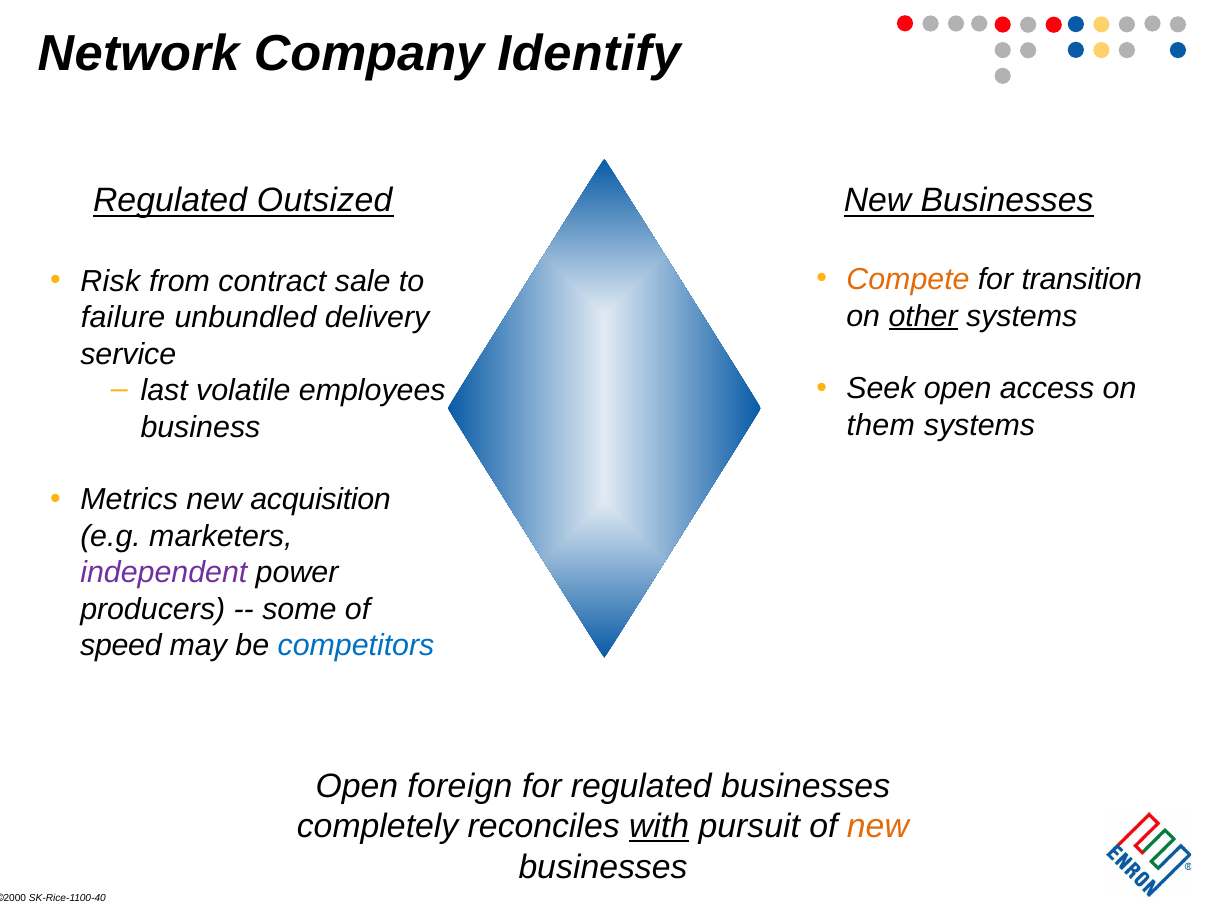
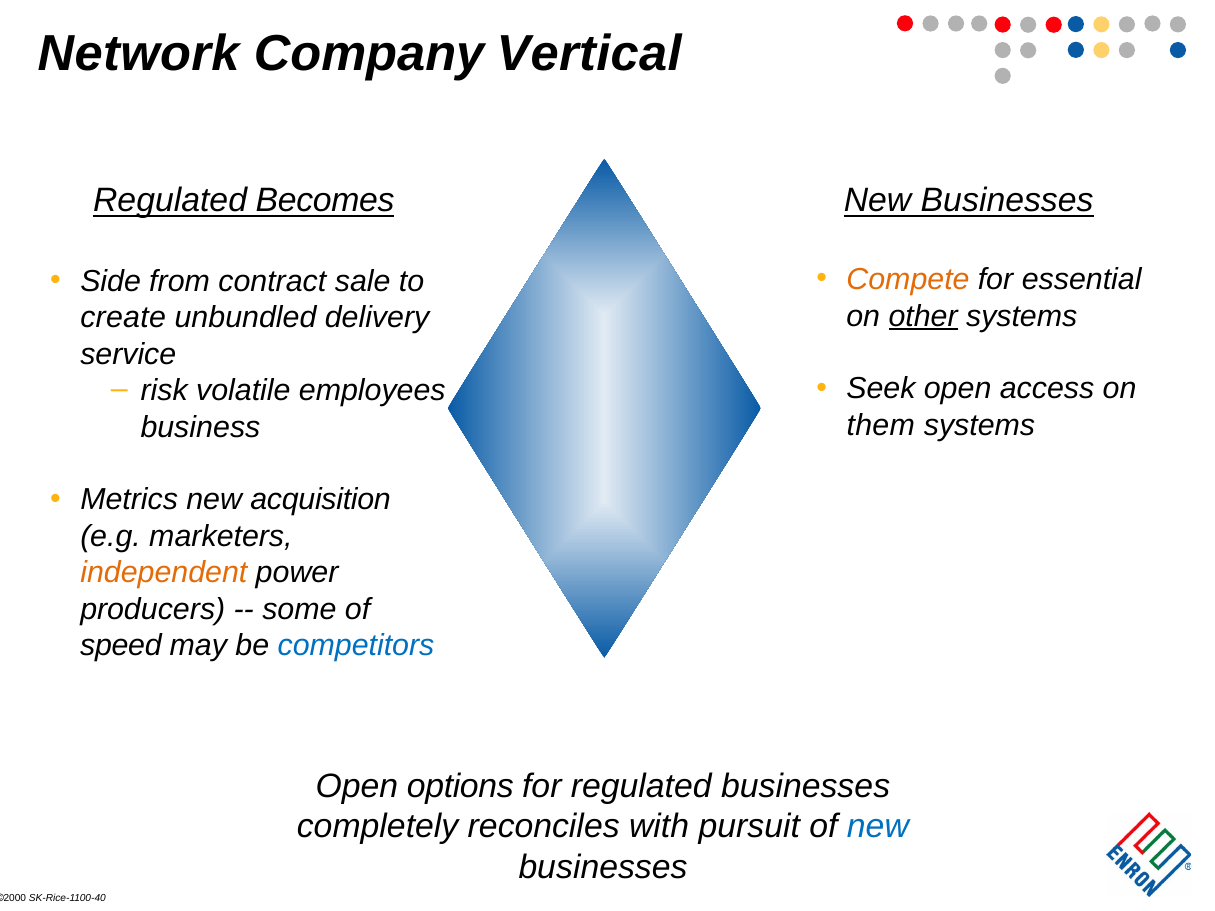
Identify: Identify -> Vertical (589, 54)
Outsized: Outsized -> Becomes (325, 201)
transition: transition -> essential (1082, 280)
Risk: Risk -> Side (111, 281)
failure: failure -> create (123, 318)
last: last -> risk (164, 391)
independent colour: purple -> orange (164, 573)
foreign: foreign -> options (460, 786)
with underline: present -> none (659, 827)
new colour: orange -> blue (878, 827)
